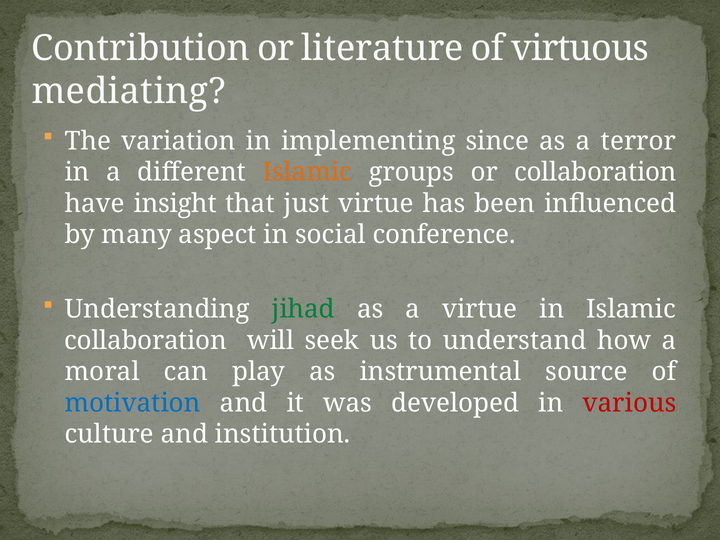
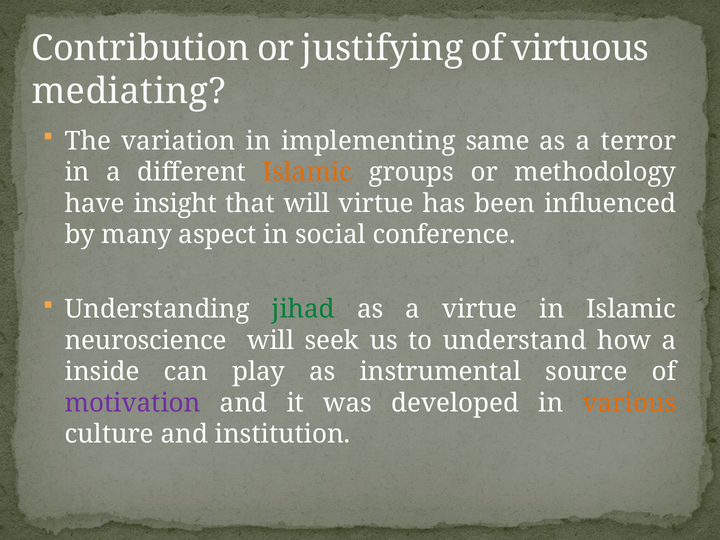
literature: literature -> justifying (382, 48)
since: since -> same (498, 141)
or collaboration: collaboration -> methodology (595, 172)
that just: just -> will (307, 204)
collaboration: collaboration -> neuroscience (146, 341)
moral: moral -> inside (102, 372)
motivation colour: blue -> purple (133, 403)
various colour: red -> orange (630, 403)
